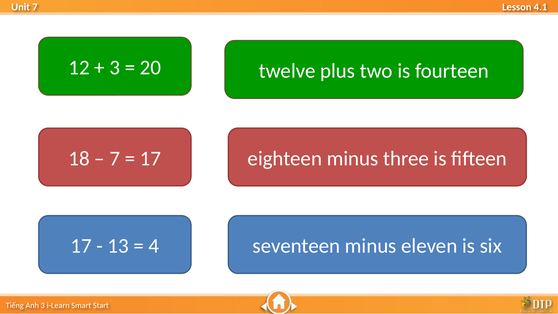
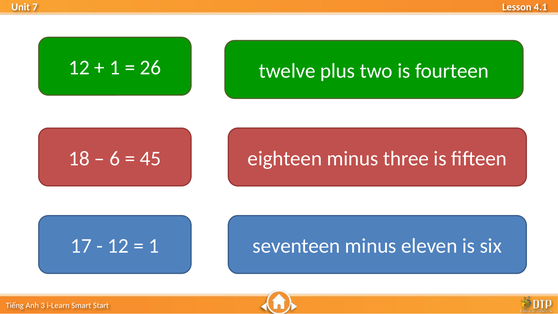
3: 3 -> 1 (115, 68)
20: 20 -> 26 (151, 68)
7: 7 -> 6 (115, 158)
17: 17 -> 45 (151, 158)
13: 13 -> 12 (118, 246)
4: 4 -> 1 (154, 246)
